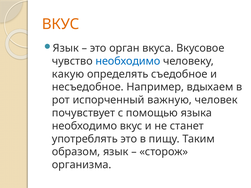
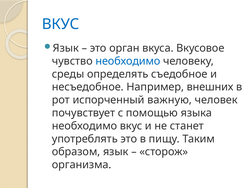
ВКУС colour: orange -> blue (61, 24)
какую: какую -> среды (68, 74)
вдыхаем: вдыхаем -> внешних (210, 87)
